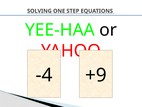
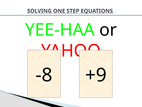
-4: -4 -> -8 (44, 75)
